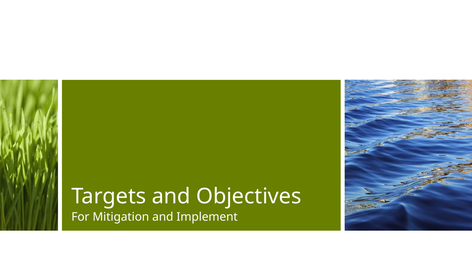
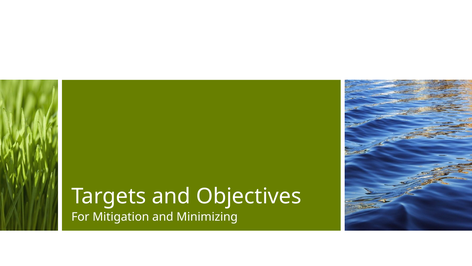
Implement: Implement -> Minimizing (207, 216)
